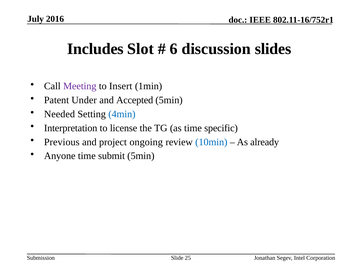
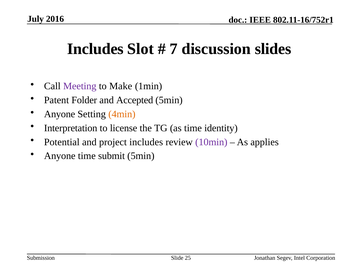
6: 6 -> 7 (174, 49)
Insert: Insert -> Make (121, 86)
Under: Under -> Folder (84, 100)
Needed: Needed -> Anyone (60, 114)
4min colour: blue -> orange (122, 114)
specific: specific -> identity (221, 128)
Previous: Previous -> Potential (62, 142)
project ongoing: ongoing -> includes (146, 142)
10min colour: blue -> purple (211, 142)
already: already -> applies (265, 142)
